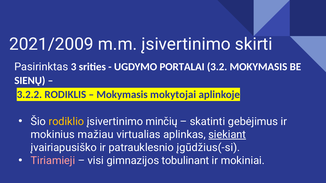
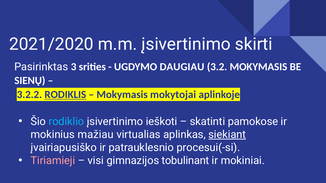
2021/2009: 2021/2009 -> 2021/2020 (51, 44)
PORTALAI: PORTALAI -> DAUGIAU (182, 67)
RODIKLIS underline: none -> present (65, 95)
rodiklio colour: yellow -> light blue (66, 122)
minčių: minčių -> ieškoti (162, 122)
gebėjimus: gebėjimus -> pamokose (253, 122)
įgūdžius(-si: įgūdžius(-si -> procesui(-si (208, 148)
